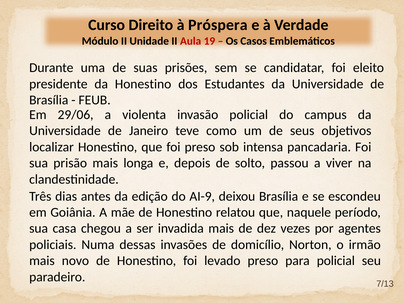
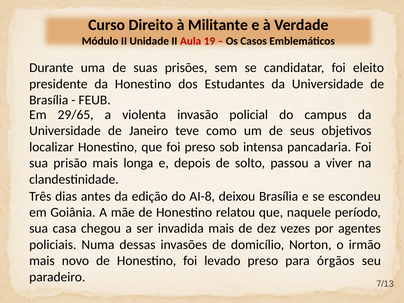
Próspera: Próspera -> Militante (218, 25)
29/06: 29/06 -> 29/65 (76, 115)
AI-9: AI-9 -> AI-8 (202, 196)
para policial: policial -> órgãos (336, 261)
